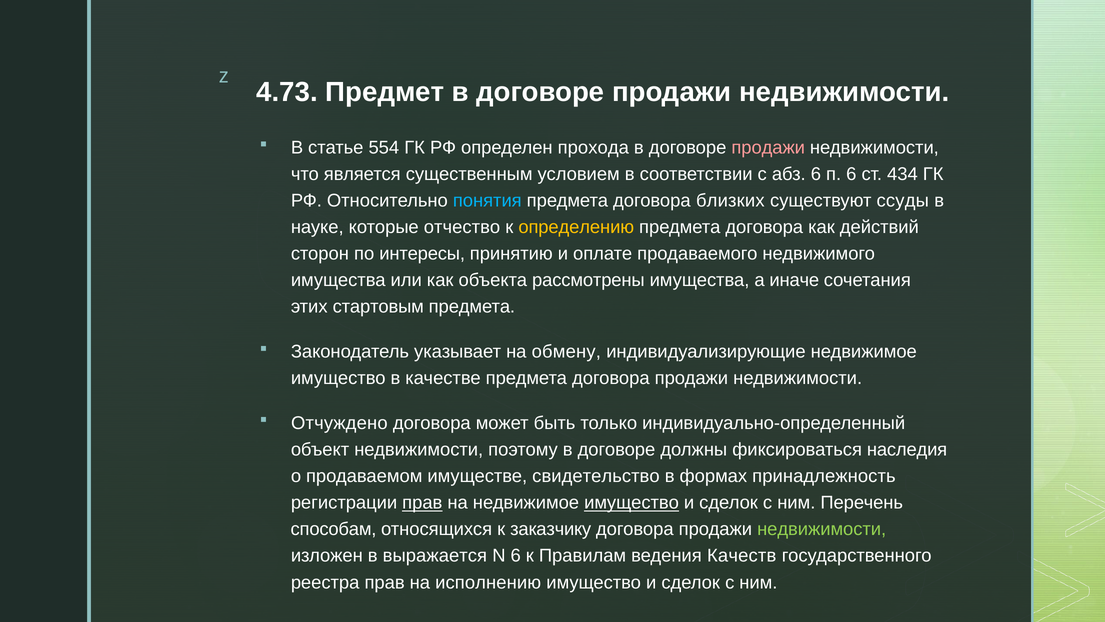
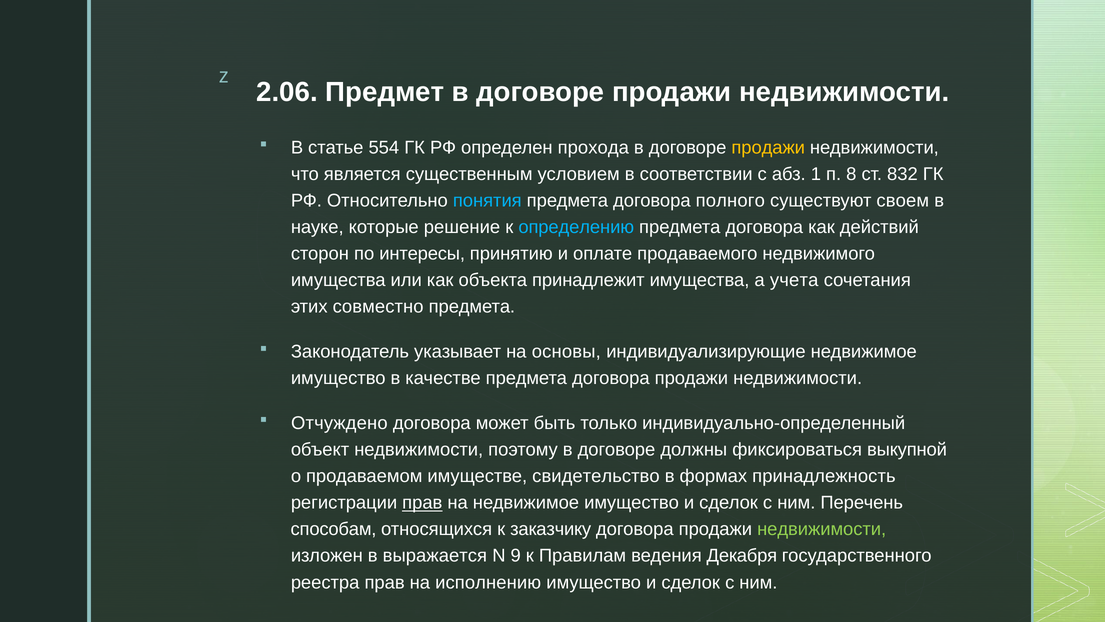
4.73: 4.73 -> 2.06 (287, 92)
продажи colour: pink -> yellow (768, 148)
абз 6: 6 -> 1 (816, 174)
п 6: 6 -> 8 (851, 174)
434: 434 -> 832 (902, 174)
близких: близких -> полного (730, 201)
ссуды: ссуды -> своем (903, 201)
отчество: отчество -> решение (462, 227)
определению colour: yellow -> light blue (576, 227)
рассмотрены: рассмотрены -> принадлежит (588, 280)
иначе: иначе -> учета (794, 280)
стартовым: стартовым -> совместно (378, 307)
обмену: обмену -> основы (566, 352)
наследия: наследия -> выкупной (907, 450)
имущество underline: present -> none (632, 503)
N 6: 6 -> 9 (516, 556)
Качеств: Качеств -> Декабря (742, 556)
